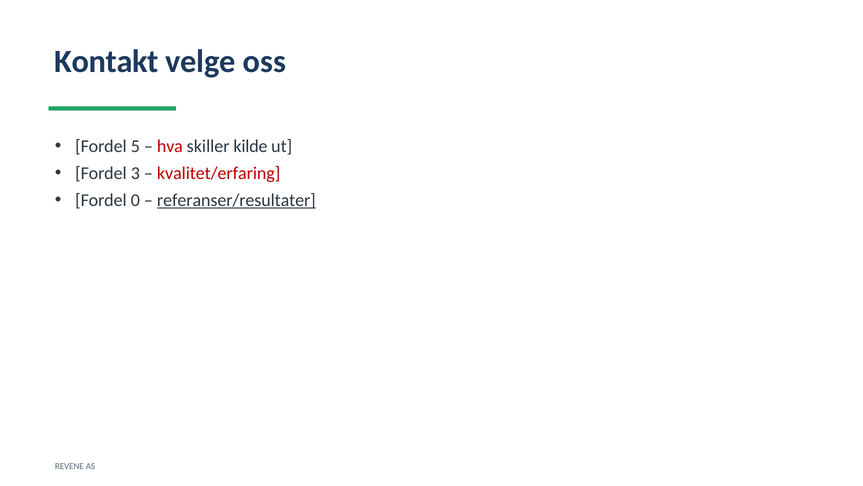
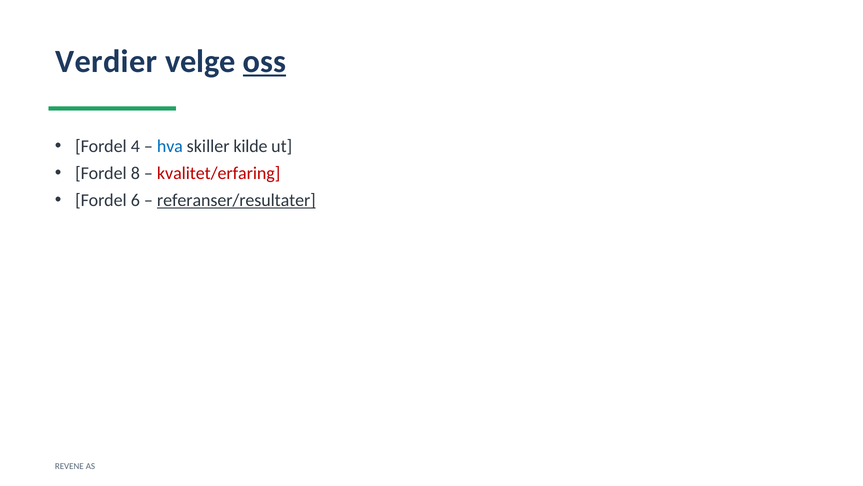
Kontakt: Kontakt -> Verdier (106, 62)
oss underline: none -> present (265, 62)
5: 5 -> 4 (135, 146)
hva colour: red -> blue (170, 146)
3: 3 -> 8 (135, 173)
0: 0 -> 6 (135, 200)
